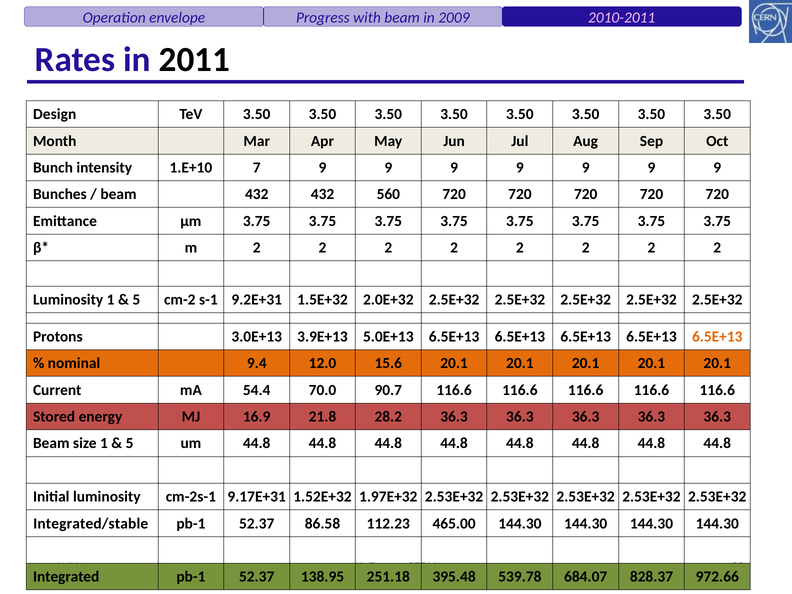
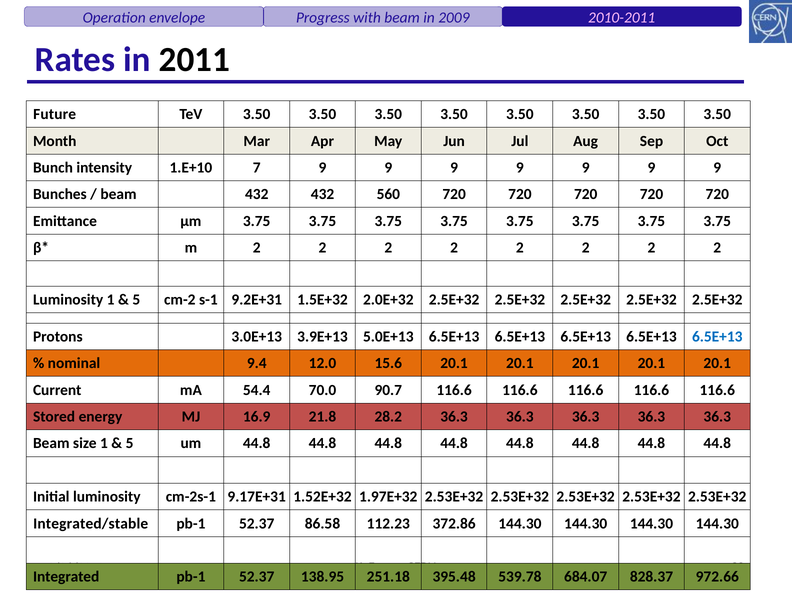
Design: Design -> Future (55, 114)
6.5E+13 colour: orange -> blue (717, 337)
465.00: 465.00 -> 372.86 (454, 523)
